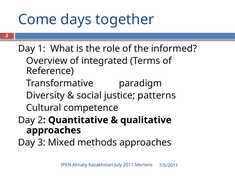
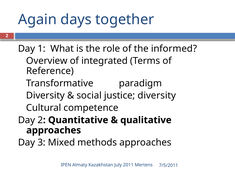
Come: Come -> Again (37, 20)
justice patterns: patterns -> diversity (157, 96)
